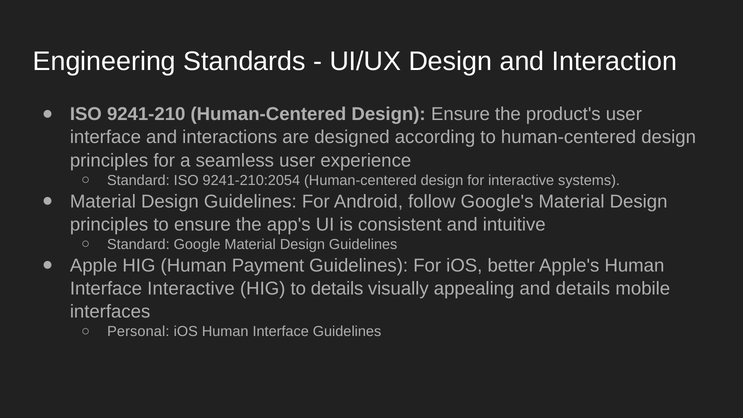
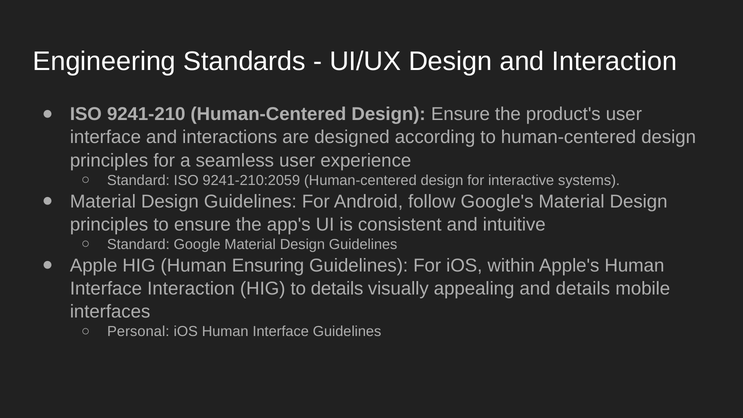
9241-210:2054: 9241-210:2054 -> 9241-210:2059 (251, 180)
Payment: Payment -> Ensuring (268, 265)
better: better -> within (511, 265)
Interface Interactive: Interactive -> Interaction (191, 288)
